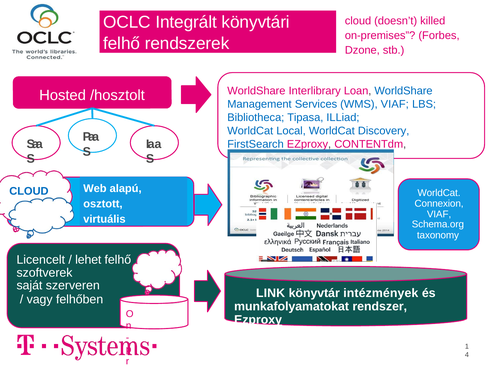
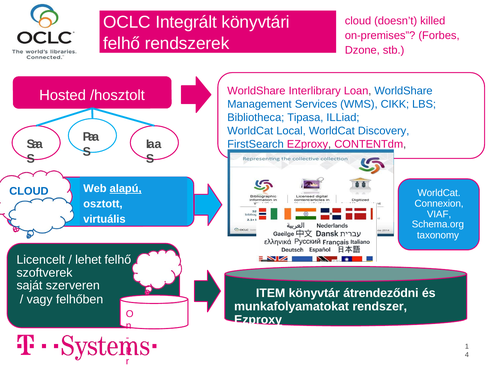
WMS VIAF: VIAF -> CIKK (395, 104)
alapú underline: none -> present (126, 189)
LINK: LINK -> ITEM (271, 293)
intézmények: intézmények -> átrendeződni (381, 293)
